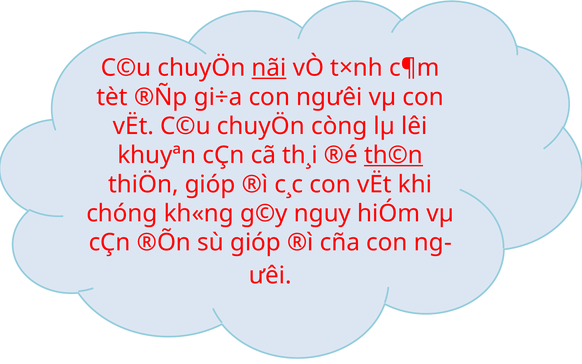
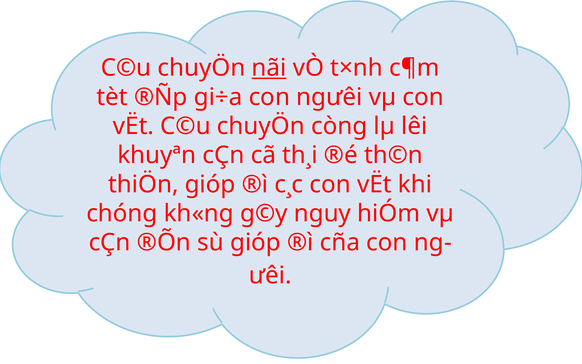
th©n underline: present -> none (394, 155)
